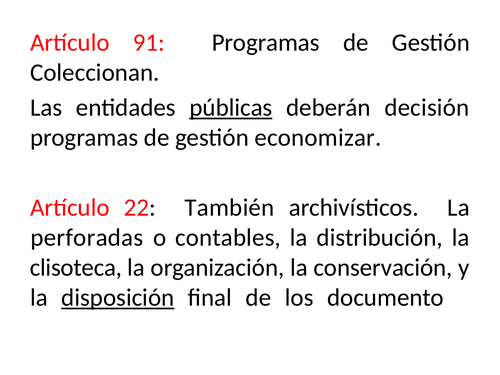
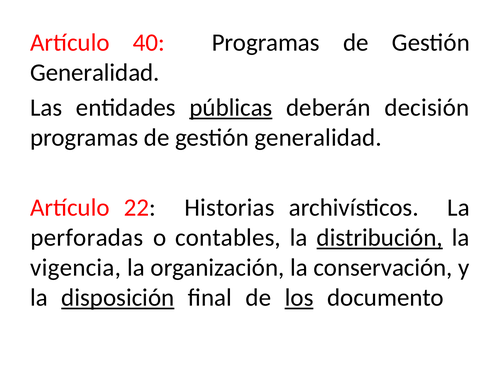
91: 91 -> 40 (149, 43)
Coleccionan: Coleccionan -> Generalidad (95, 73)
economizar: economizar -> generalidad (318, 138)
También: También -> Historias (230, 208)
distribución underline: none -> present (380, 238)
clisoteca: clisoteca -> vigencia (76, 268)
los underline: none -> present (299, 298)
